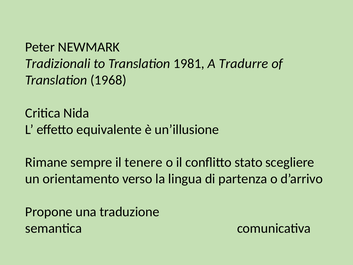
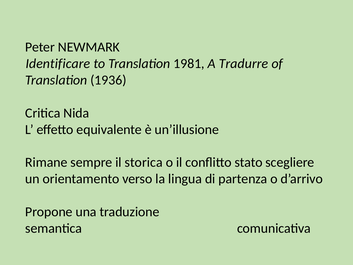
Tradizionali: Tradizionali -> Identificare (58, 63)
1968: 1968 -> 1936 (108, 80)
tenere: tenere -> storica (144, 162)
